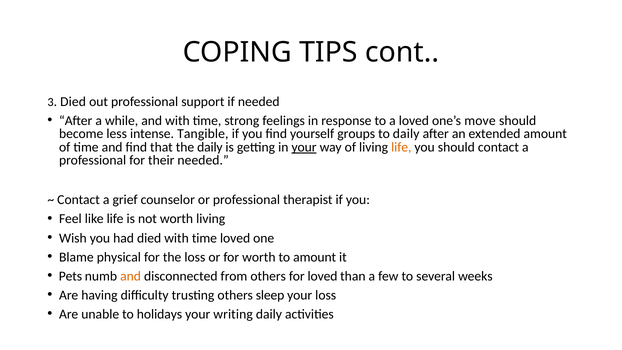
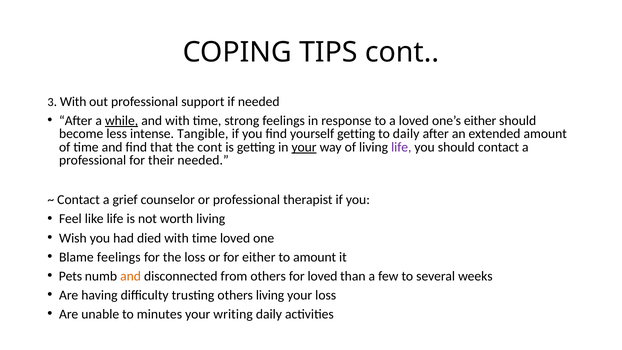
3 Died: Died -> With (73, 102)
while underline: none -> present (122, 121)
one’s move: move -> either (480, 121)
yourself groups: groups -> getting (356, 134)
the daily: daily -> cont (210, 147)
life colour: orange -> purple (401, 147)
Blame physical: physical -> feelings (119, 257)
for worth: worth -> either (259, 257)
others sleep: sleep -> living (270, 295)
holidays: holidays -> minutes (159, 314)
